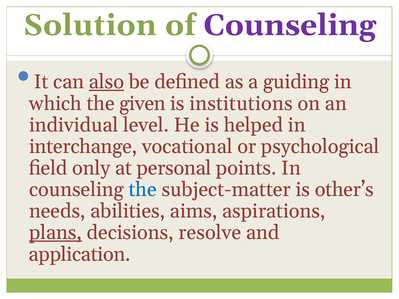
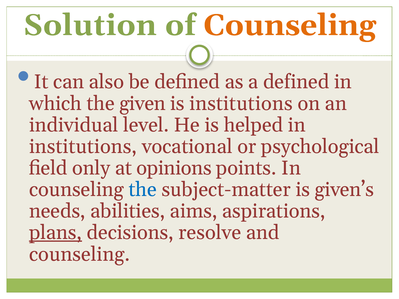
Counseling colour: purple -> orange (290, 25)
also underline: present -> none (106, 82)
a guiding: guiding -> defined (296, 82)
interchange: interchange -> institutions (83, 147)
personal: personal -> opinions (174, 168)
other’s: other’s -> given’s (344, 190)
application: application -> counseling (80, 254)
